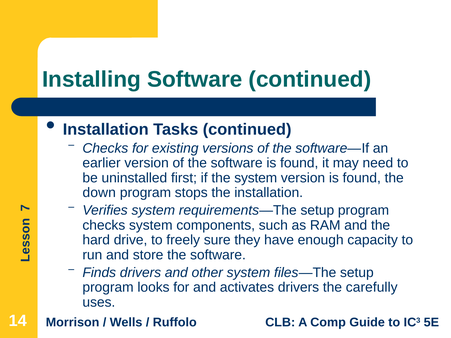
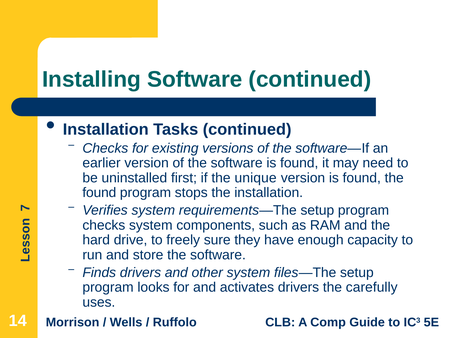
the system: system -> unique (256, 178)
down: down -> found (99, 193)
